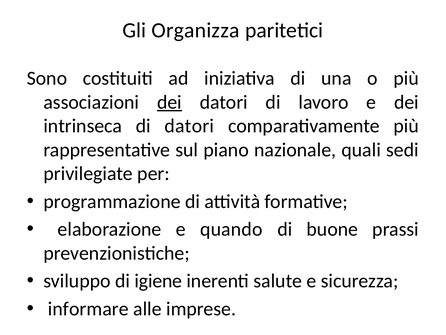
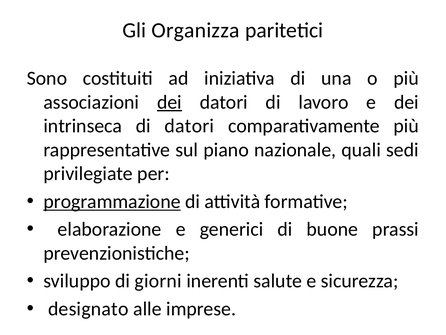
programmazione underline: none -> present (112, 201)
quando: quando -> generici (231, 229)
igiene: igiene -> giorni (158, 281)
informare: informare -> designato (88, 308)
